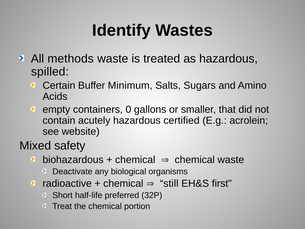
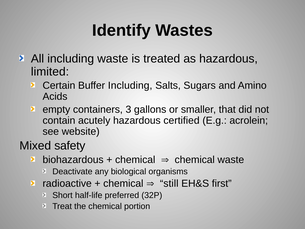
All methods: methods -> including (71, 59)
spilled: spilled -> limited (50, 72)
Buffer Minimum: Minimum -> Including (130, 85)
0: 0 -> 3 (128, 109)
